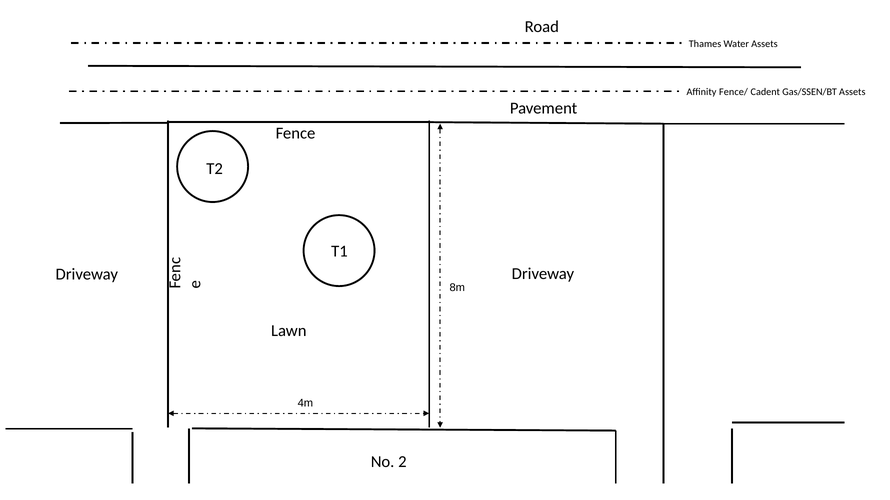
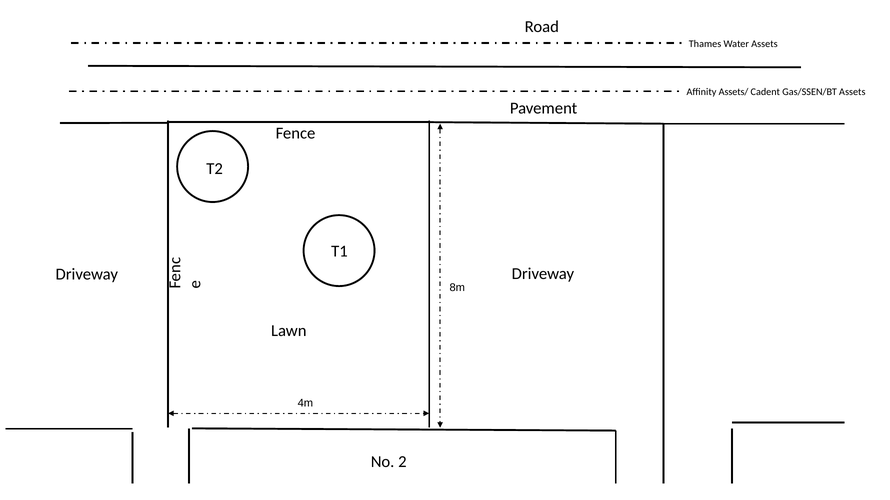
Fence/: Fence/ -> Assets/ (734, 92)
